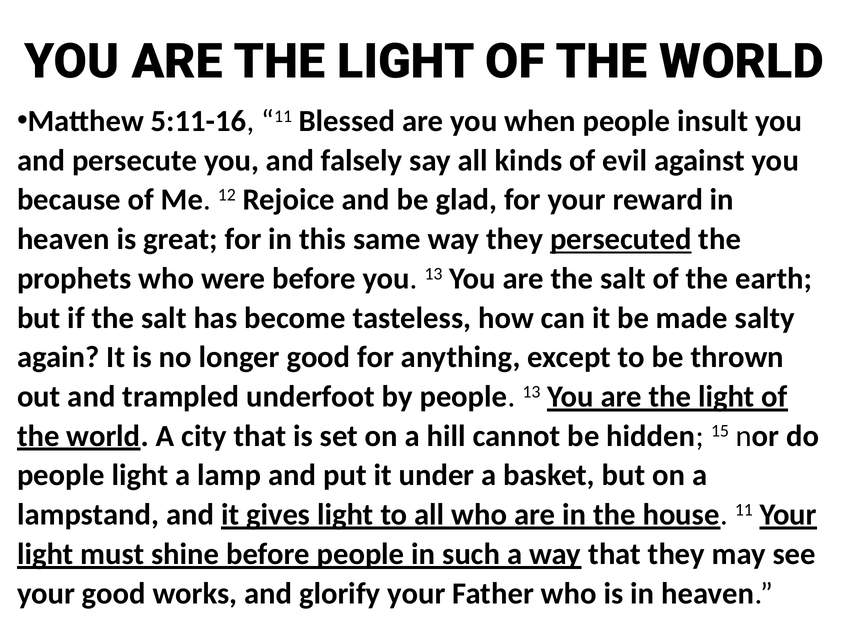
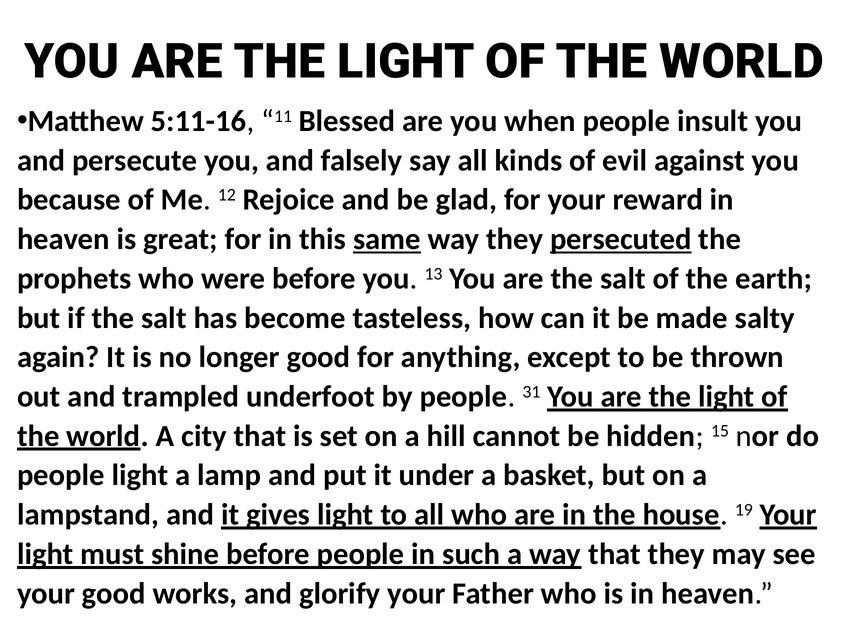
same underline: none -> present (387, 239)
people 13: 13 -> 31 (531, 392)
house 11: 11 -> 19 (744, 510)
